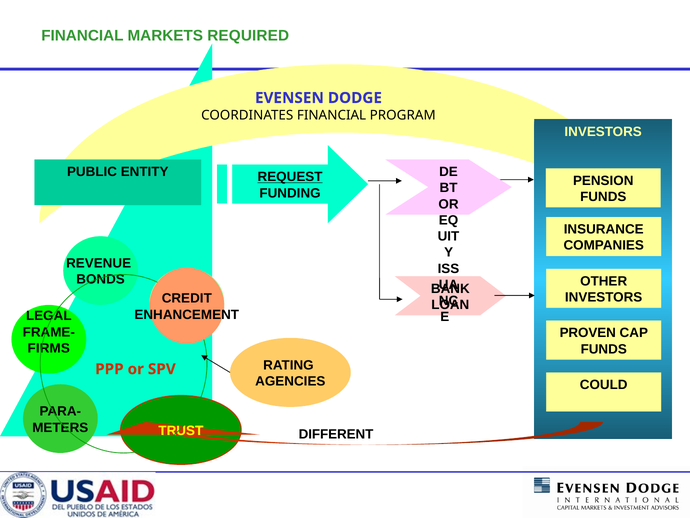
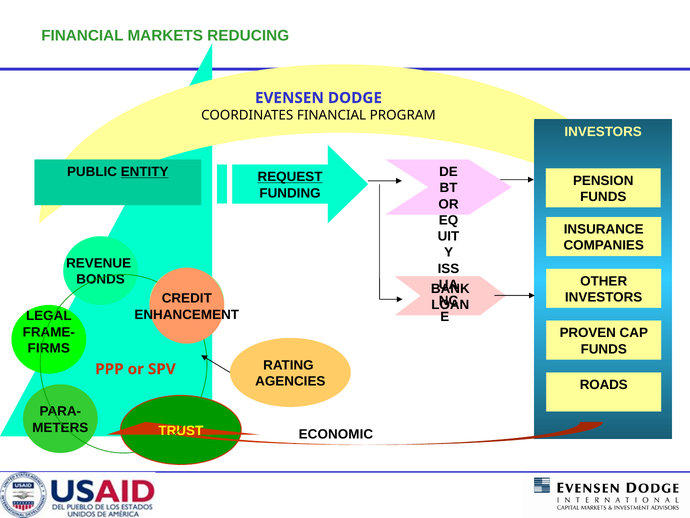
REQUIRED: REQUIRED -> REDUCING (248, 36)
ENTITY underline: none -> present (145, 172)
COULD: COULD -> ROADS (604, 384)
DIFFERENT: DIFFERENT -> ECONOMIC (336, 434)
